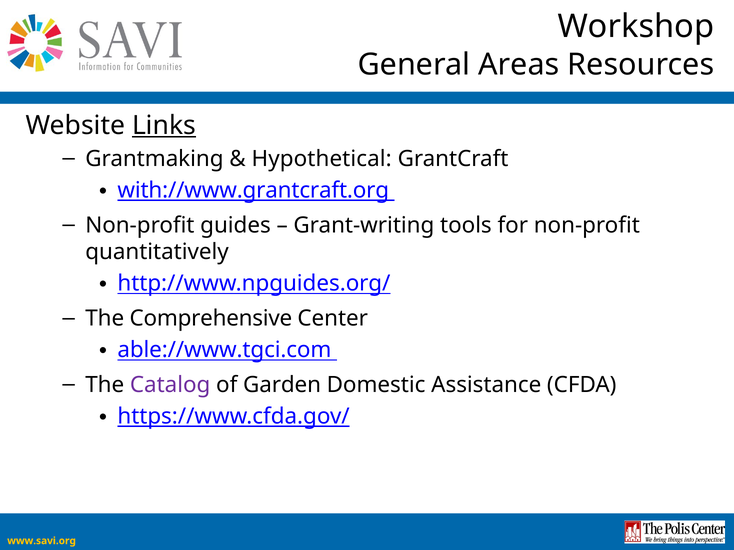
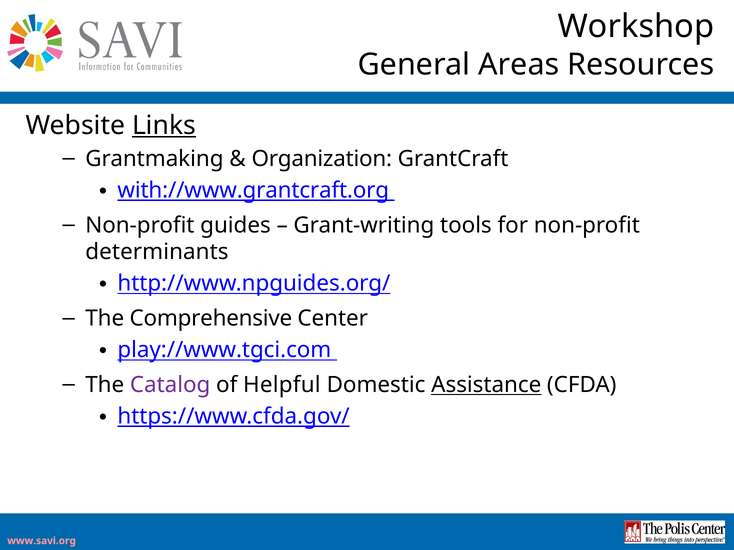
Hypothetical: Hypothetical -> Organization (322, 159)
quantitatively: quantitatively -> determinants (157, 252)
able://www.tgci.com: able://www.tgci.com -> play://www.tgci.com (224, 350)
Garden: Garden -> Helpful (282, 385)
Assistance underline: none -> present (486, 385)
www.savi.org colour: yellow -> pink (42, 541)
